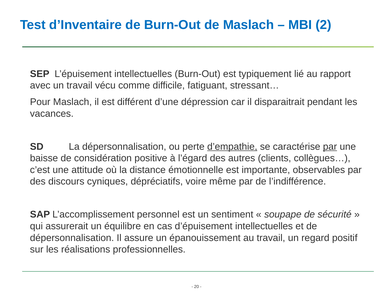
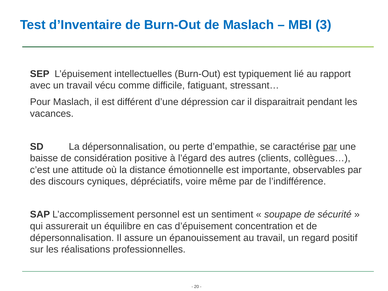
2: 2 -> 3 (324, 25)
d’empathie underline: present -> none (232, 147)
d’épuisement intellectuelles: intellectuelles -> concentration (264, 226)
